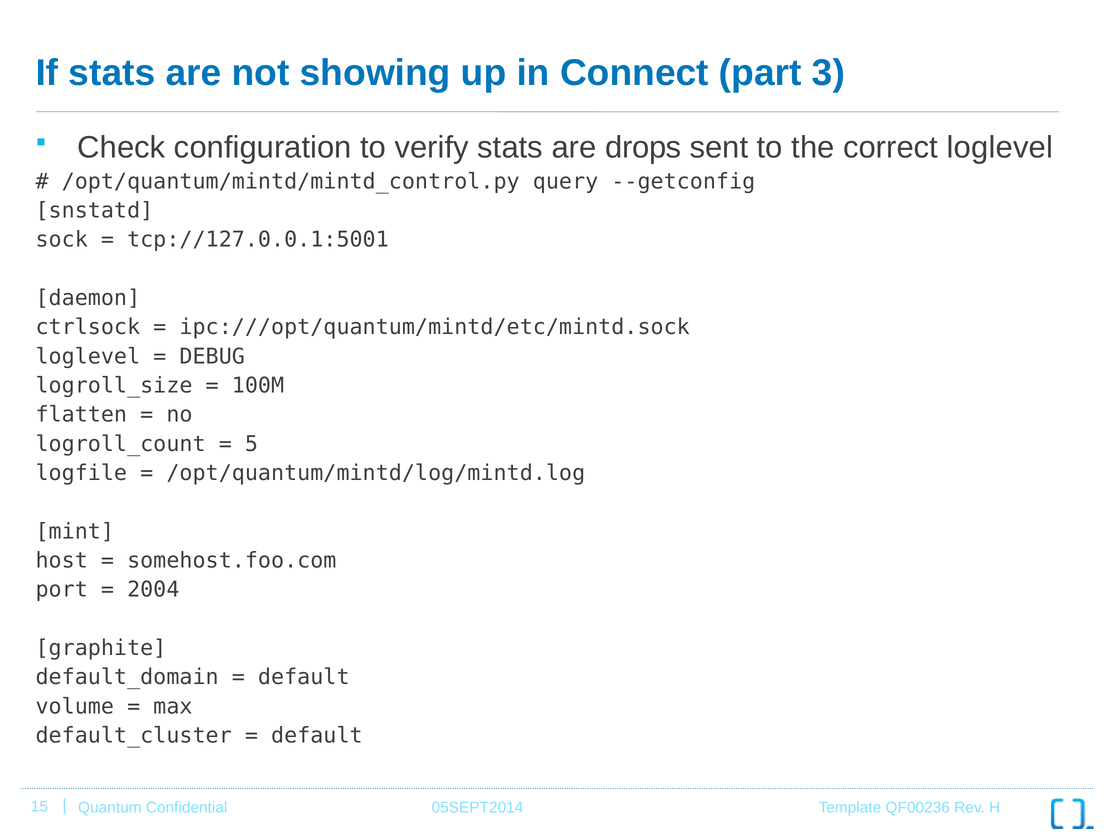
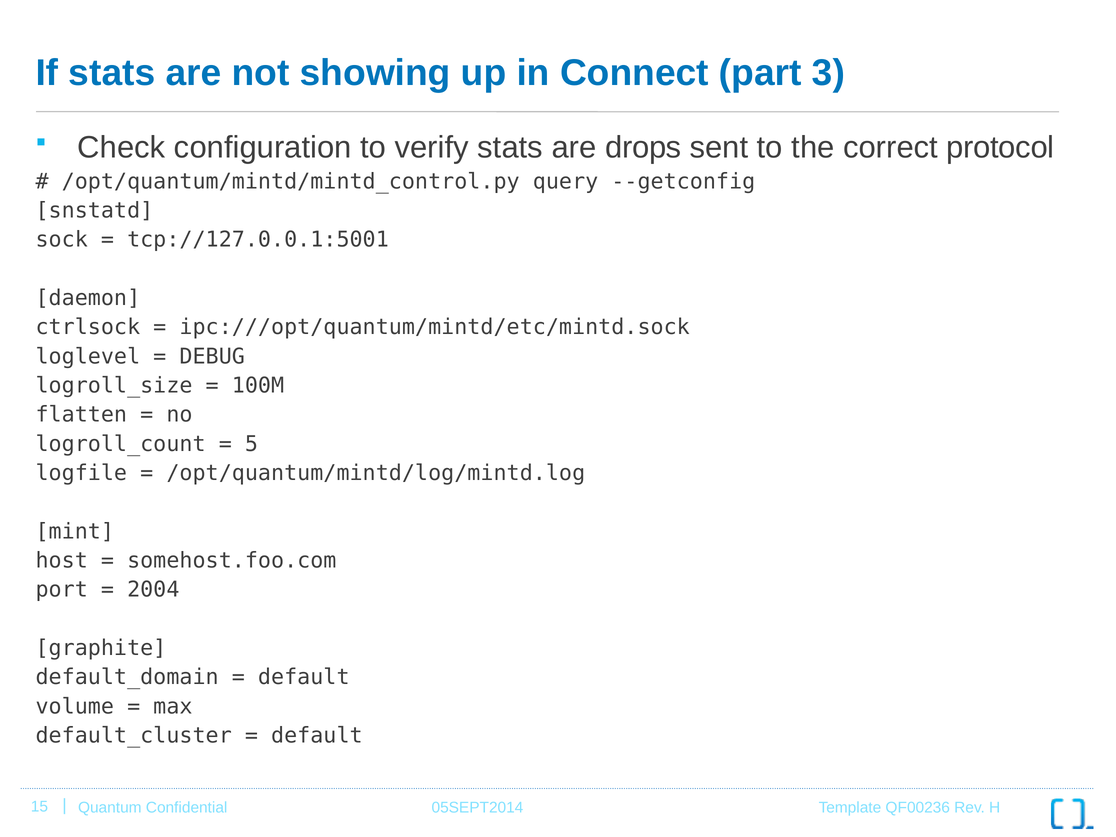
correct loglevel: loglevel -> protocol (1000, 147)
